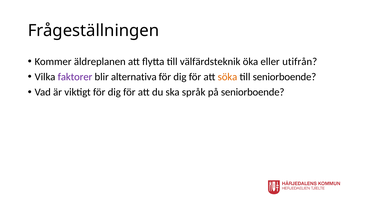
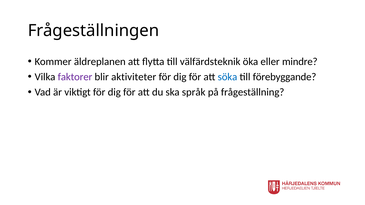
utifrån: utifrån -> mindre (300, 62)
alternativa: alternativa -> aktiviteter (134, 77)
söka colour: orange -> blue (227, 77)
till seniorboende: seniorboende -> förebyggande (285, 77)
på seniorboende: seniorboende -> frågeställning (253, 92)
